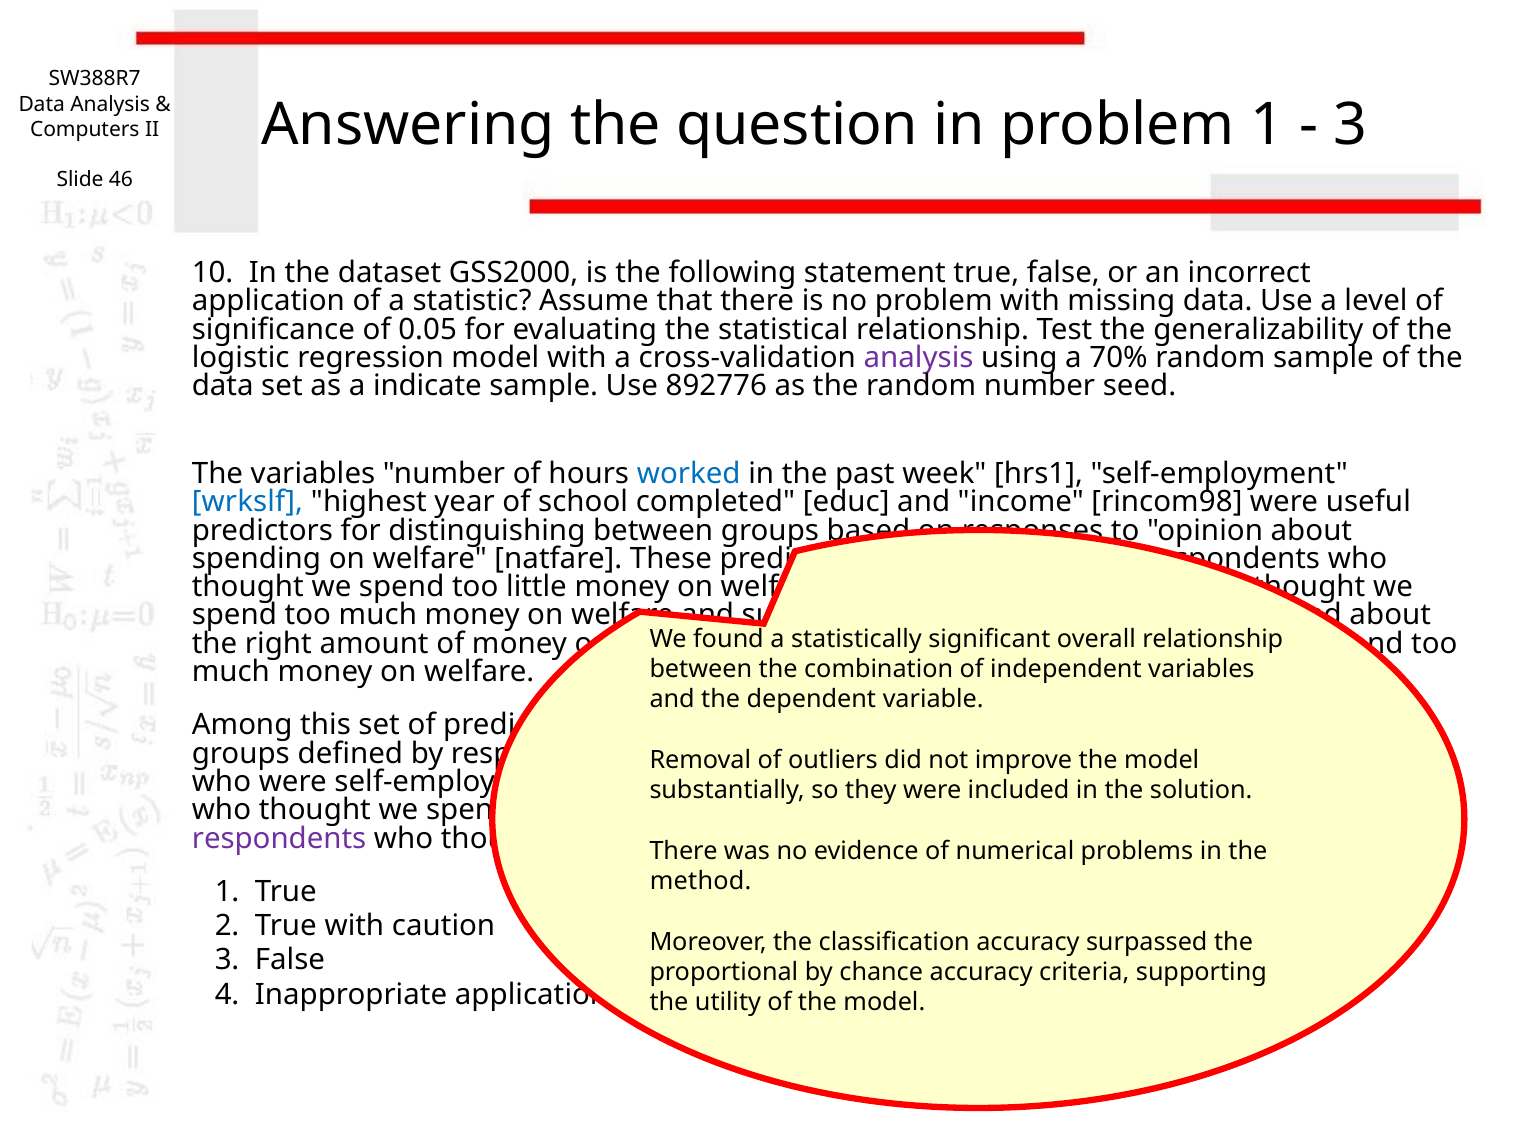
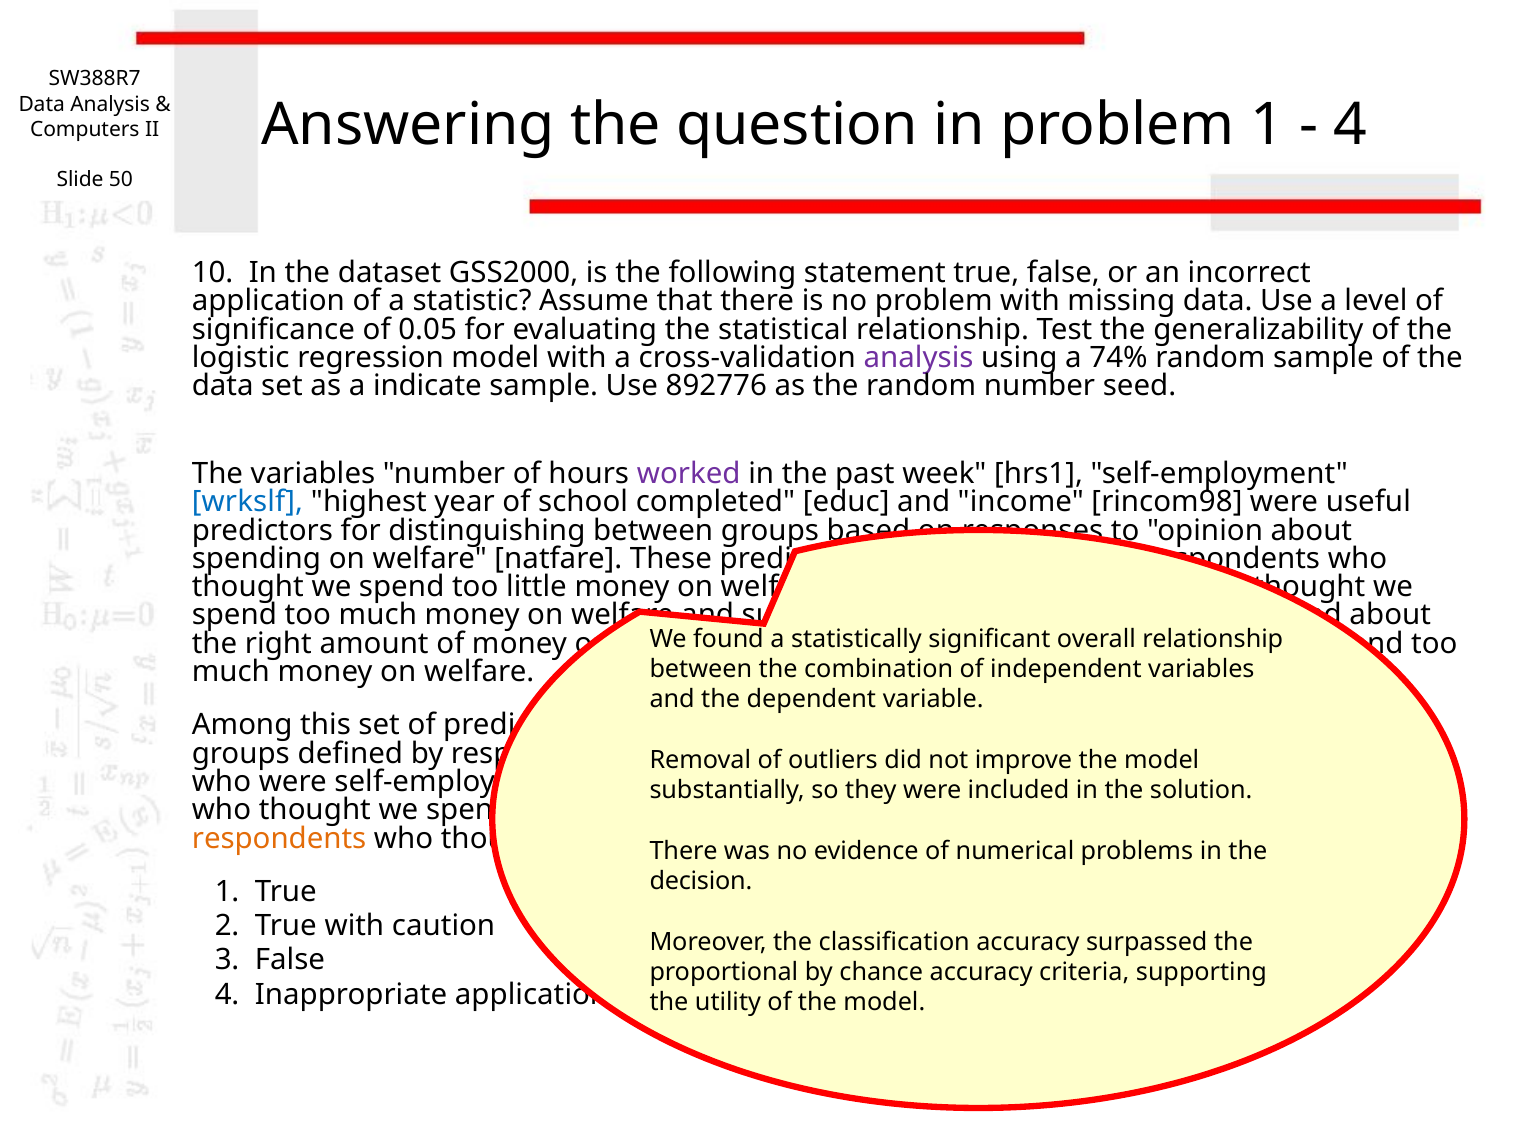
3: 3 -> 4 (1350, 125)
46: 46 -> 50 (121, 180)
70%: 70% -> 74% (1119, 358)
worked colour: blue -> purple (689, 474)
respondents colour: purple -> orange (279, 838)
method: method -> decision (701, 881)
